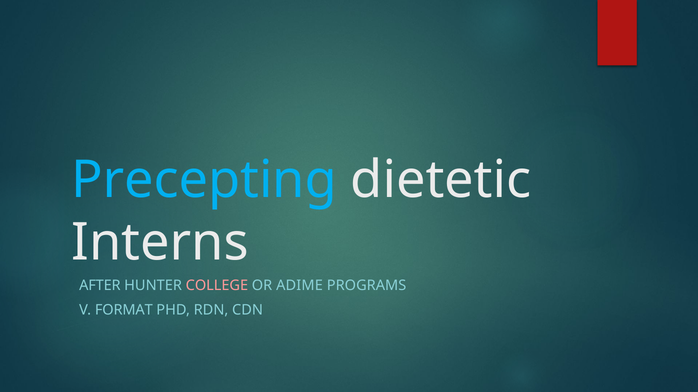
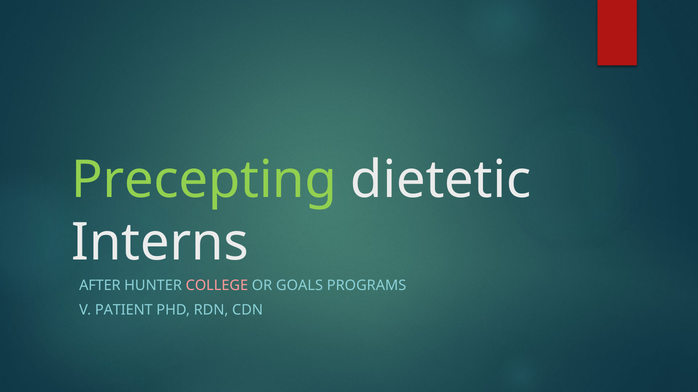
Precepting colour: light blue -> light green (204, 180)
ADIME: ADIME -> GOALS (300, 286)
FORMAT: FORMAT -> PATIENT (124, 311)
